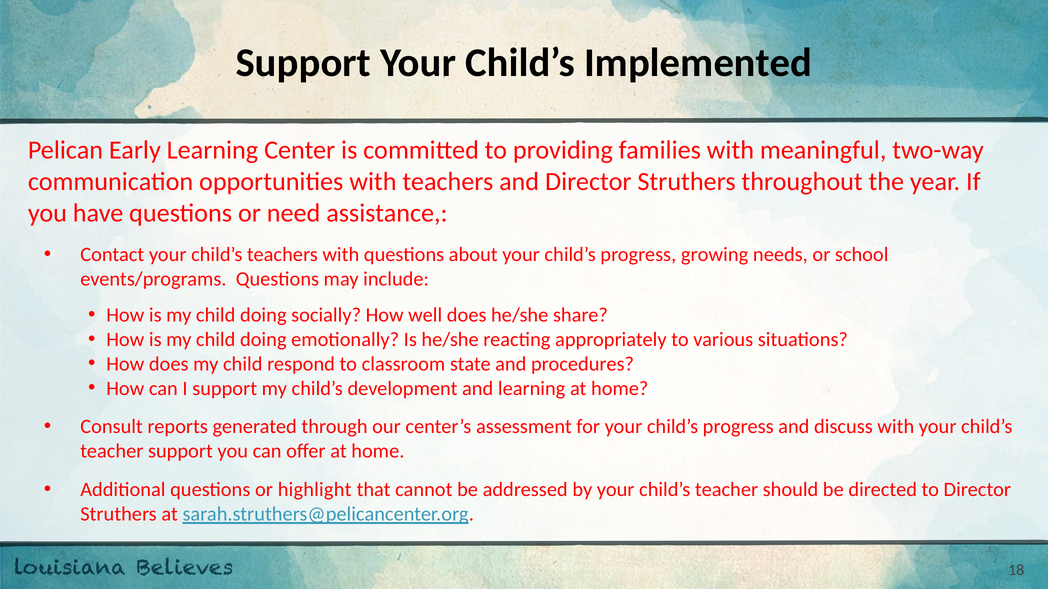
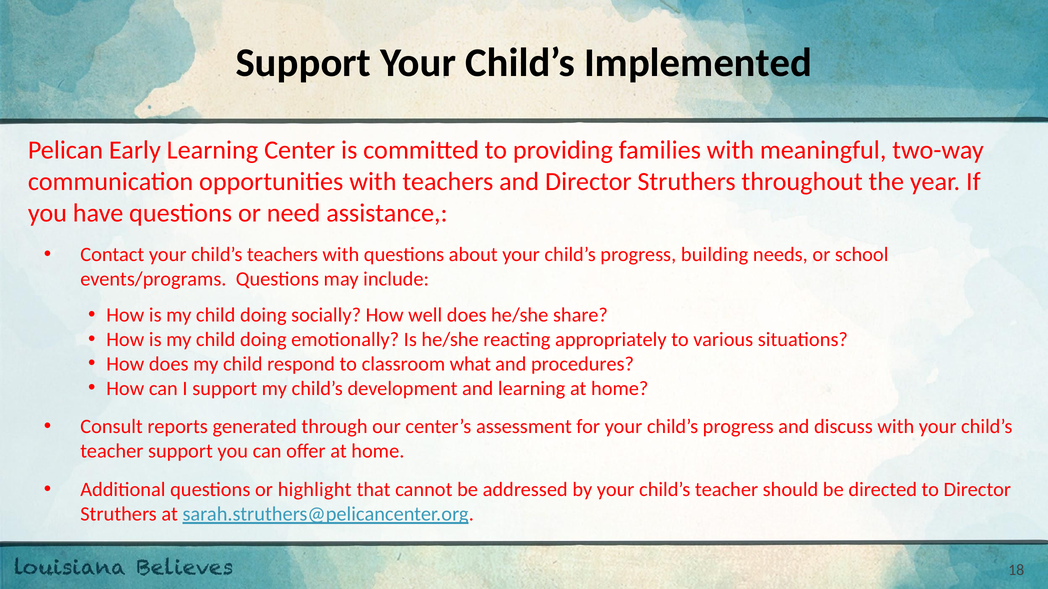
growing: growing -> building (715, 255)
state: state -> what (470, 364)
